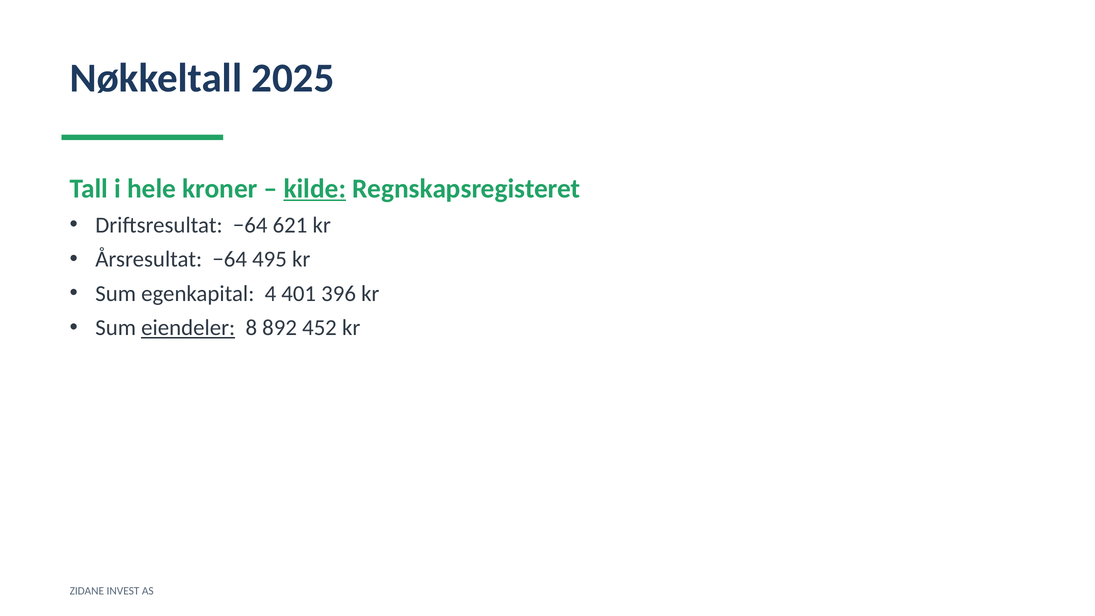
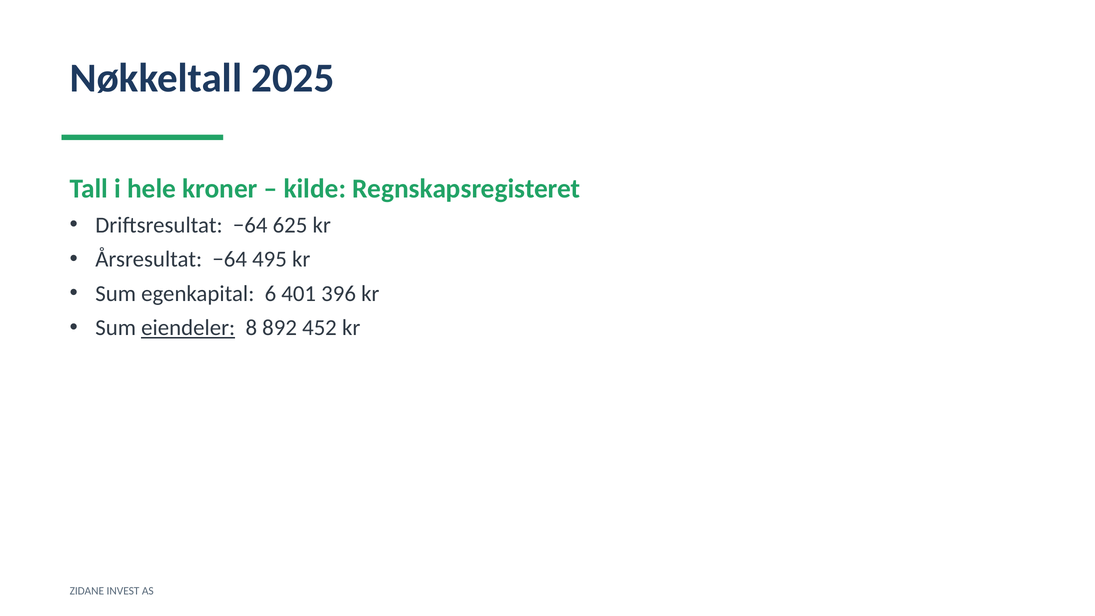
kilde underline: present -> none (315, 189)
621: 621 -> 625 (290, 225)
4: 4 -> 6 (270, 294)
